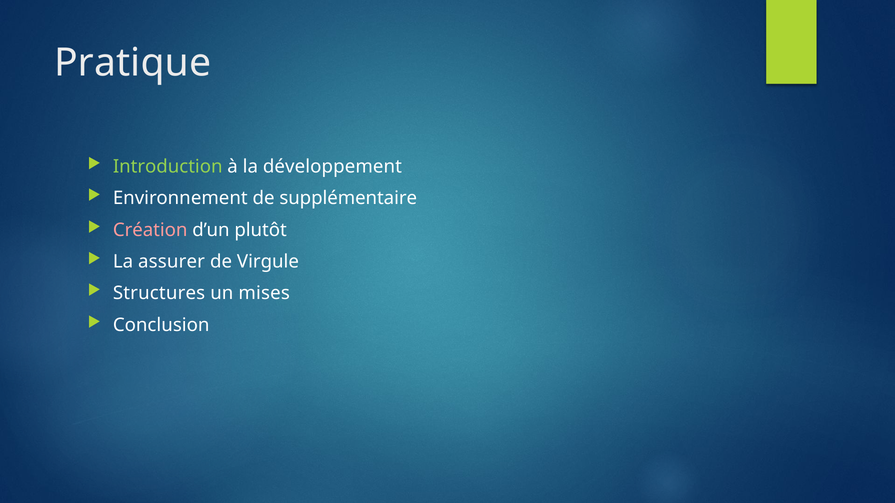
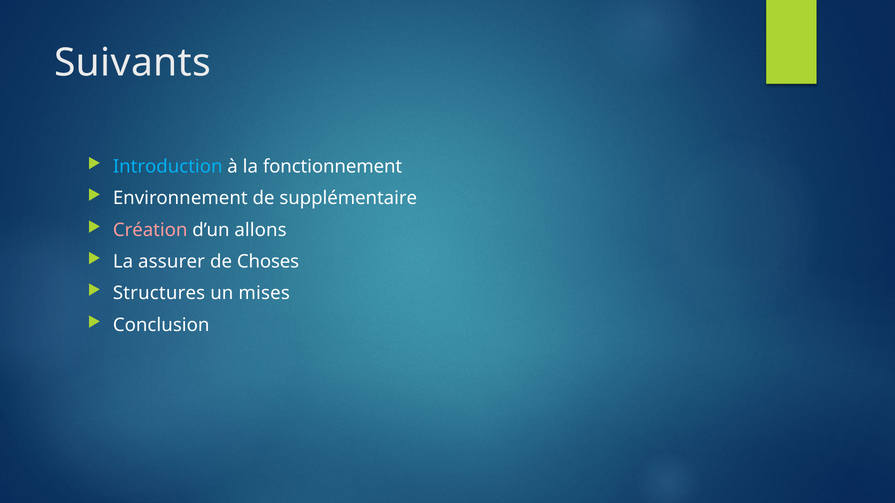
Pratique: Pratique -> Suivants (133, 63)
Introduction colour: light green -> light blue (168, 167)
développement: développement -> fonctionnement (333, 167)
plutôt: plutôt -> allons (261, 230)
Virgule: Virgule -> Choses (268, 262)
